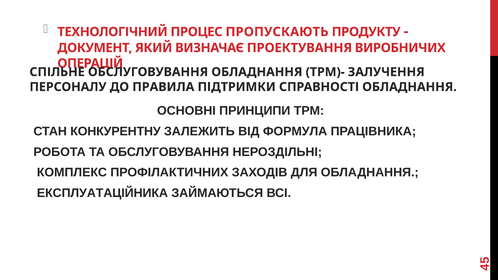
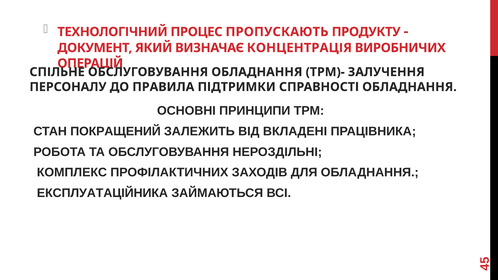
ПРОЕКТУВАННЯ: ПРОЕКТУВАННЯ -> КОНЦЕНТРАЦІЯ (299, 48)
КОНКУРЕНТНУ: КОНКУРЕНТНУ -> ПОКРАЩЕНИЙ (116, 131)
ФОРМУЛА: ФОРМУЛА -> ВКЛАДЕНІ (295, 131)
